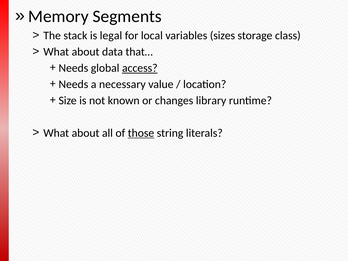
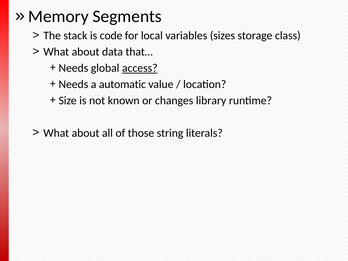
legal: legal -> code (111, 36)
necessary: necessary -> automatic (122, 84)
those underline: present -> none (141, 133)
